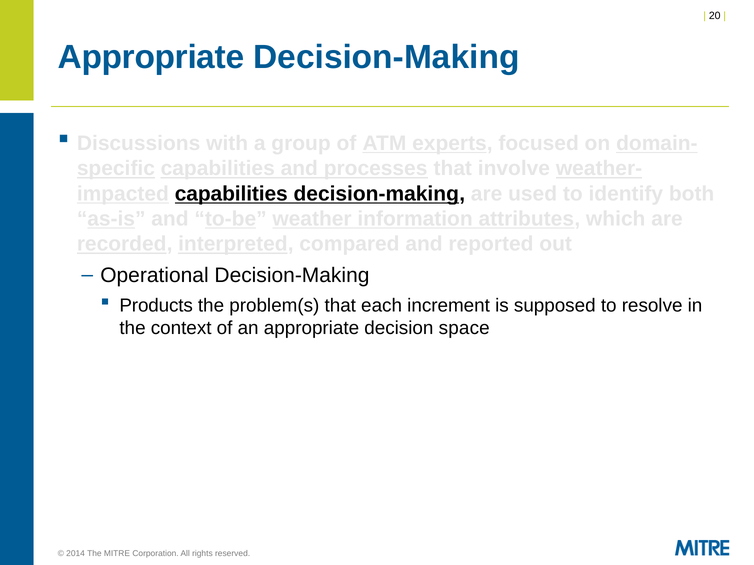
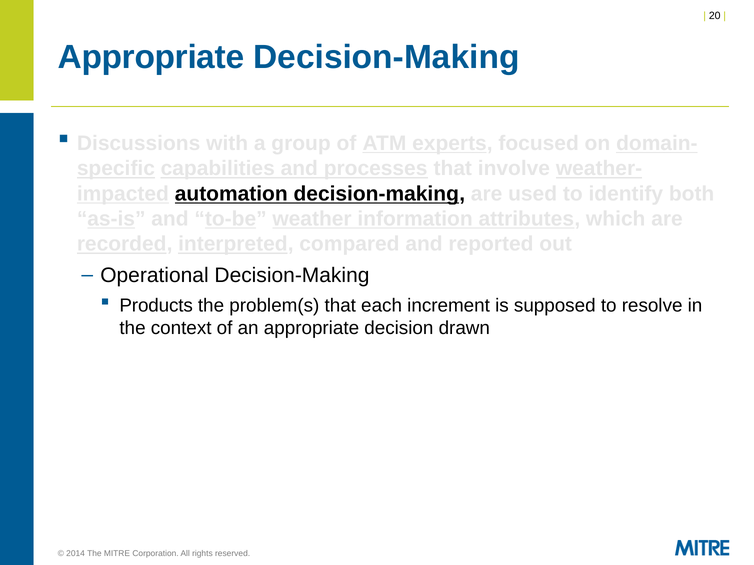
capabilities: capabilities -> automation (231, 194)
space: space -> drawn (464, 328)
